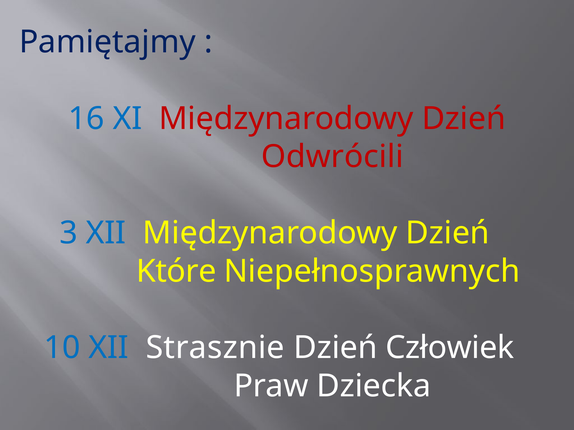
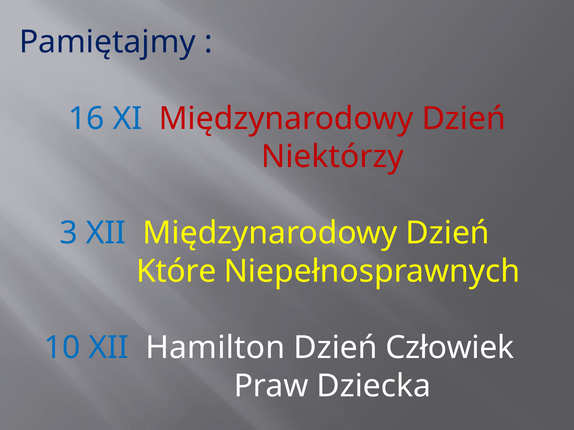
Odwrócili: Odwrócili -> Niektórzy (332, 157)
Strasznie: Strasznie -> Hamilton (215, 348)
